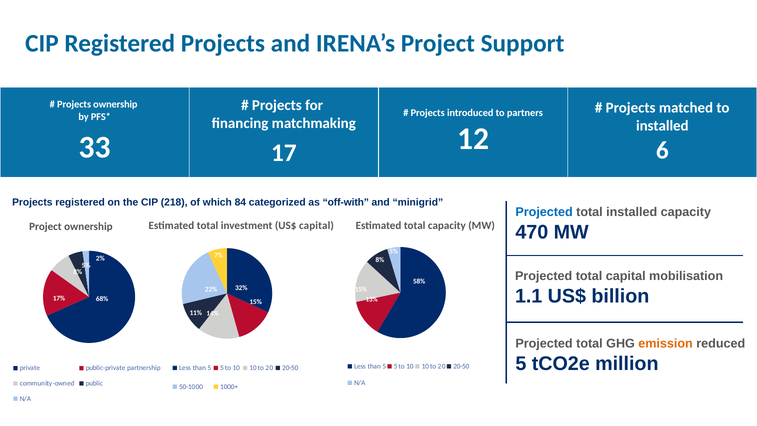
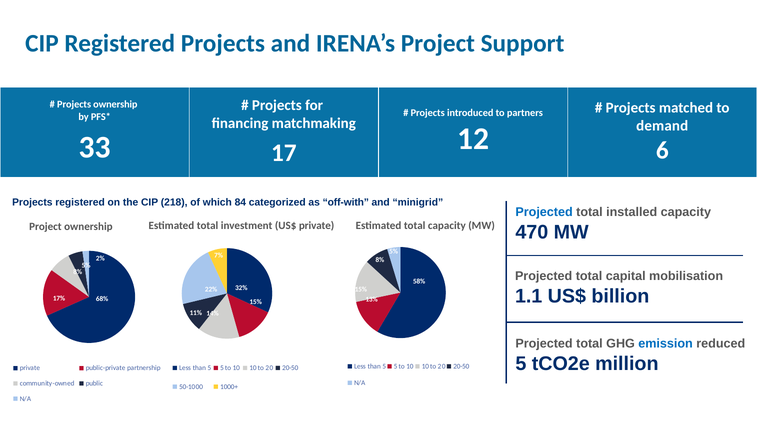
installed: installed -> demand (662, 126)
US$ capital: capital -> private (317, 226)
emission colour: orange -> blue (666, 344)
